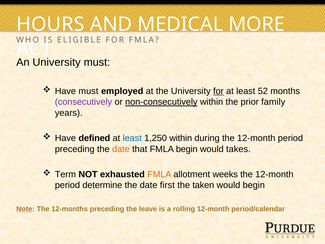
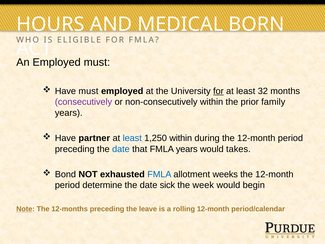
MORE: MORE -> BORN (256, 24)
University: University -> Employed (57, 62)
52: 52 -> 32 (263, 91)
non-consecutively underline: present -> none (161, 102)
defined: defined -> partner (94, 138)
date colour: orange -> blue (121, 149)
FMLA begin: begin -> years (187, 149)
Term: Term -> Bond (65, 174)
FMLA colour: orange -> blue (159, 174)
first: first -> sick (167, 185)
taken: taken -> week (203, 185)
